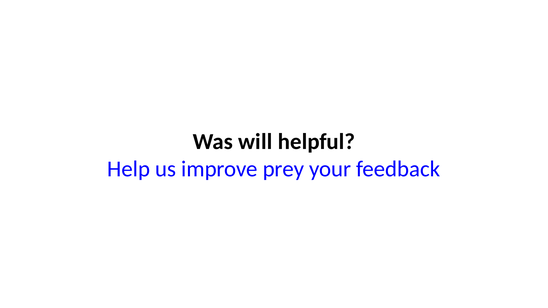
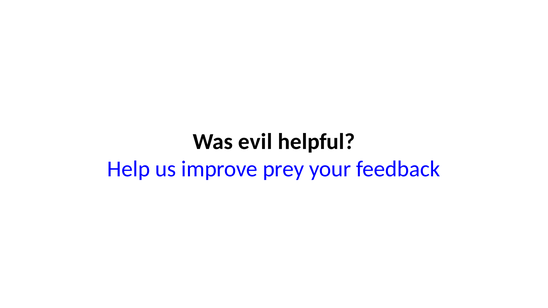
will: will -> evil (255, 142)
